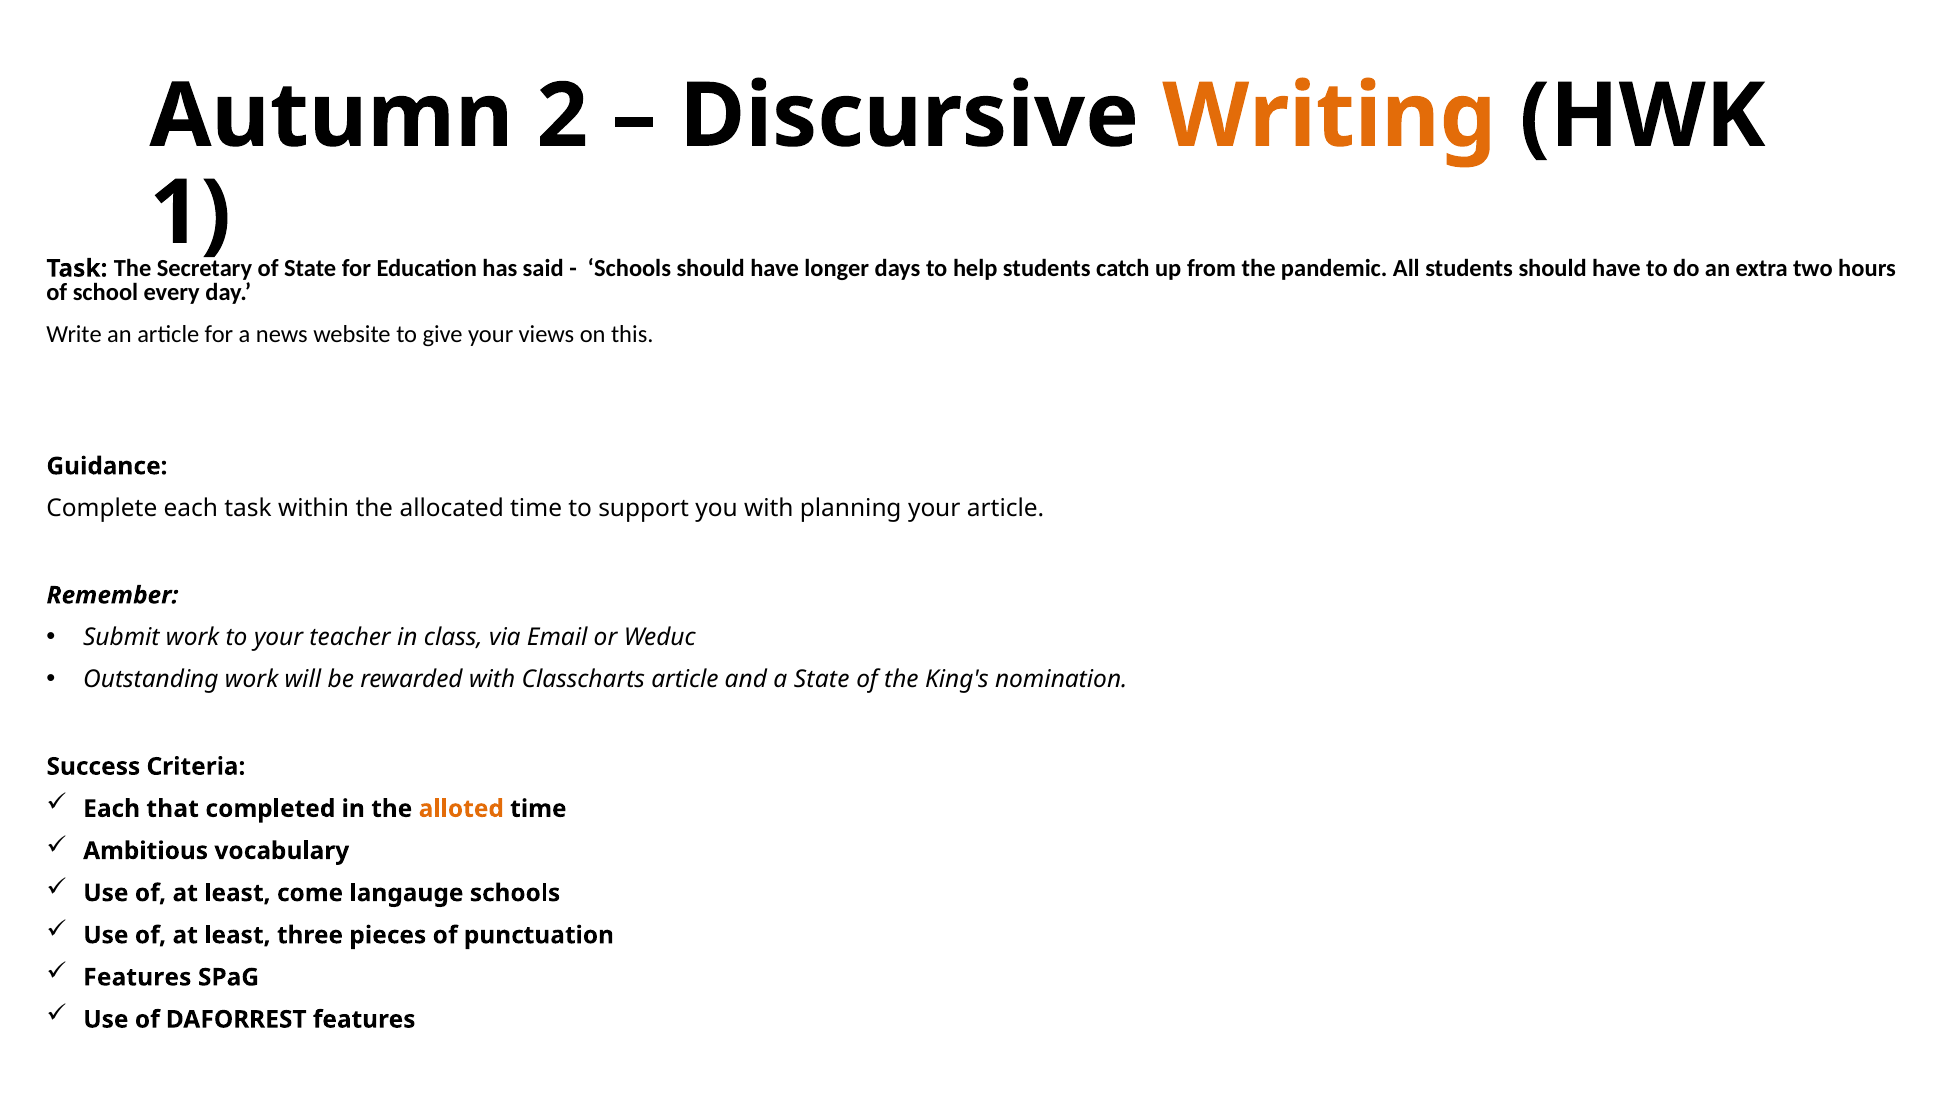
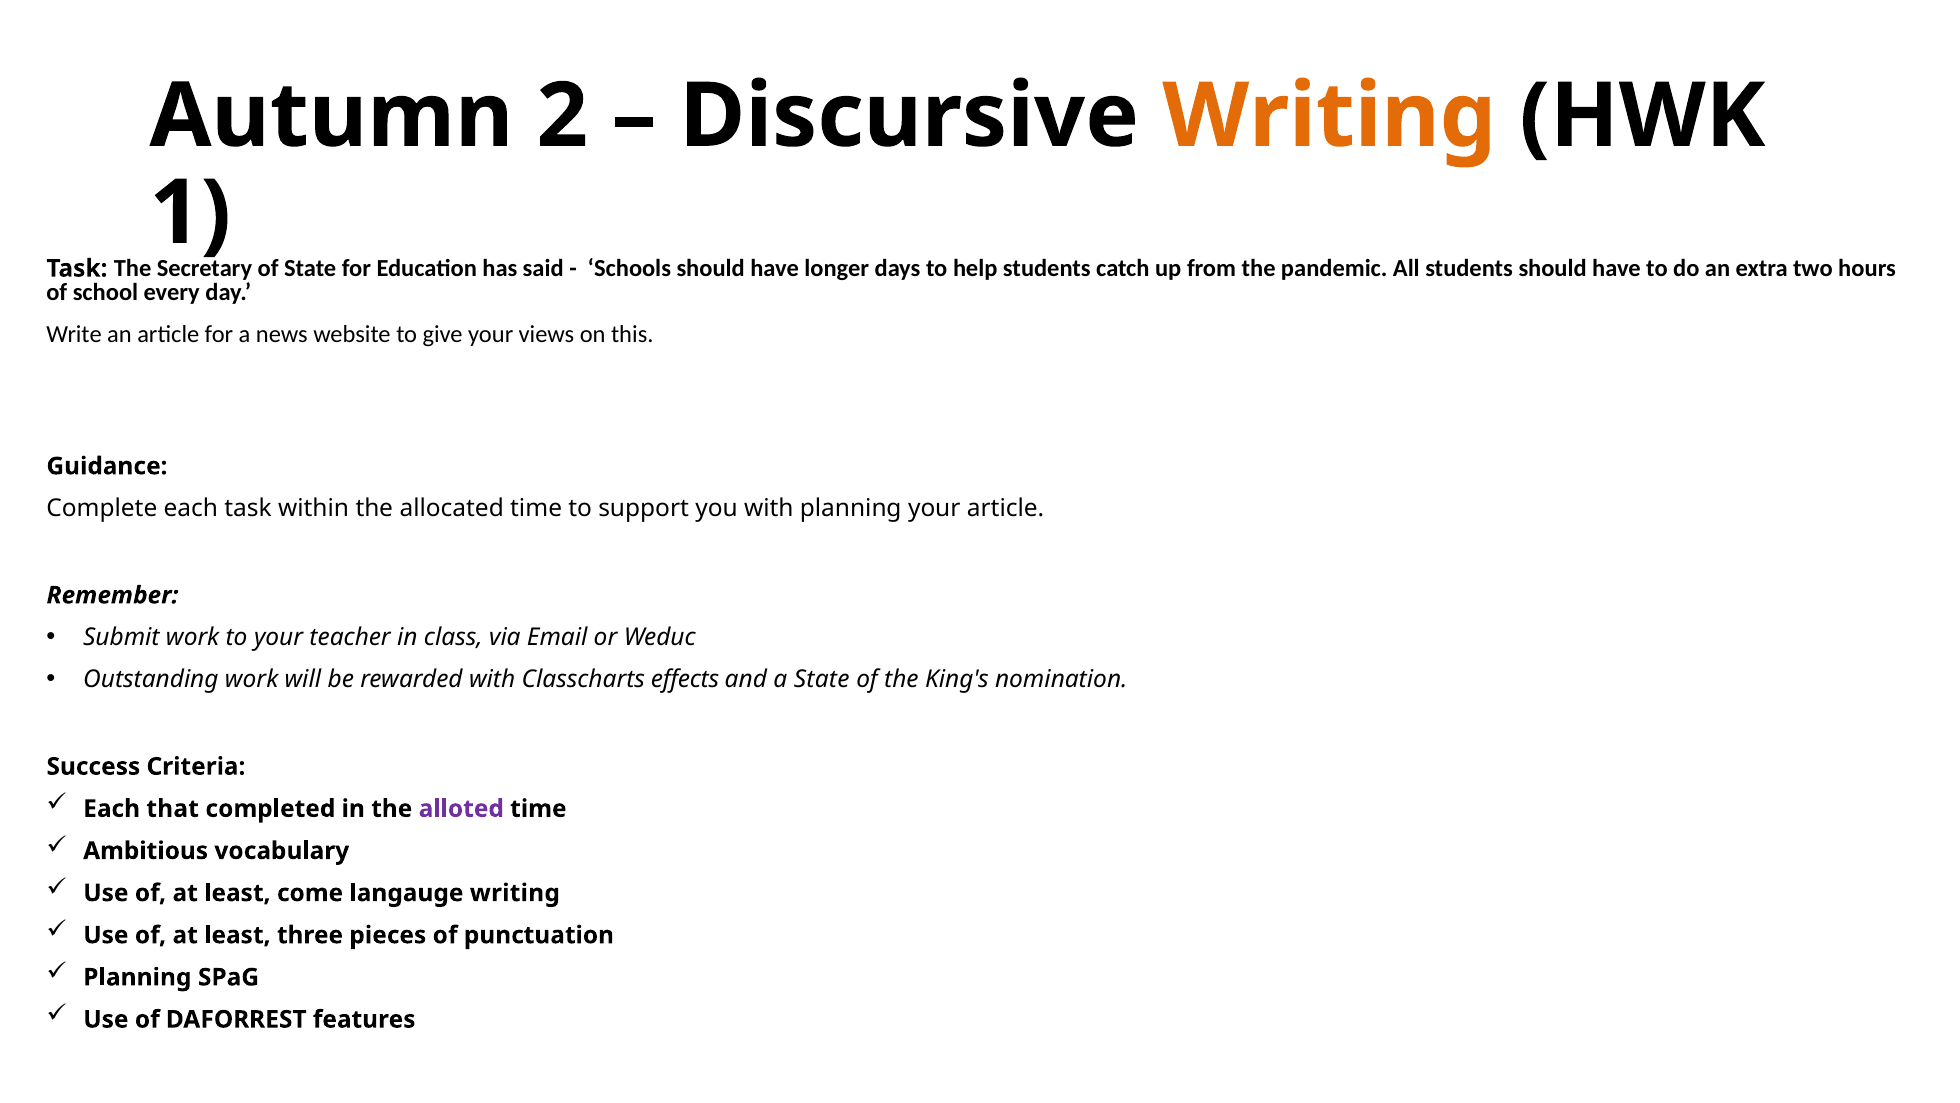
Classcharts article: article -> effects (685, 679)
alloted colour: orange -> purple (461, 808)
langauge schools: schools -> writing (515, 893)
Features: Features -> Planning (137, 977)
